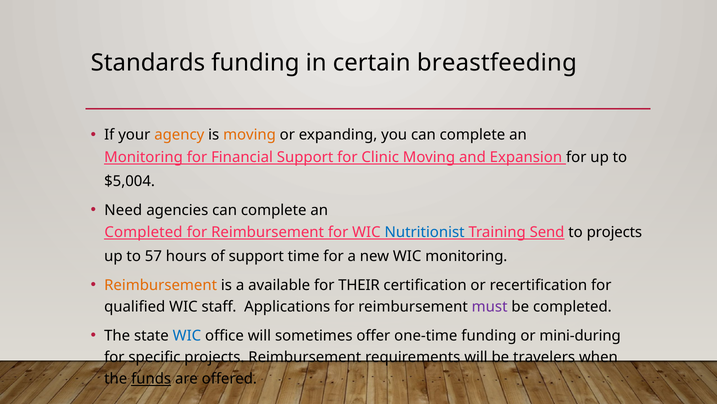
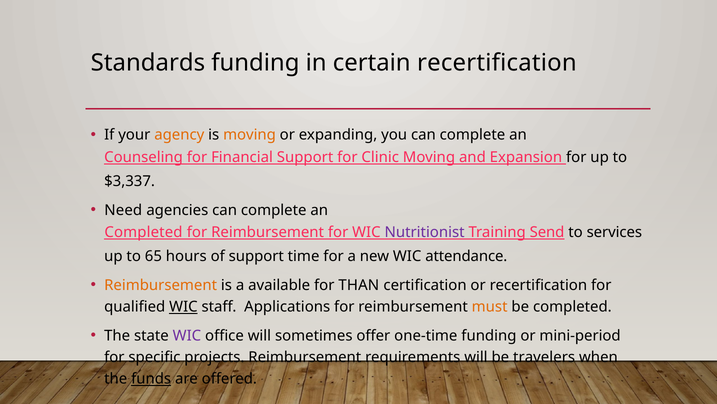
certain breastfeeding: breastfeeding -> recertification (497, 63)
Monitoring: Monitoring -> Counseling (144, 157)
$5,004: $5,004 -> $3,337 (130, 181)
Nutritionist colour: blue -> purple (425, 232)
to projects: projects -> services (614, 232)
57: 57 -> 65 (153, 256)
WIC monitoring: monitoring -> attendance (466, 256)
THEIR: THEIR -> THAN (359, 285)
WIC underline: none -> present (183, 306)
must colour: purple -> orange (490, 306)
WIC colour: blue -> purple (187, 335)
mini-during: mini-during -> mini-period (580, 335)
